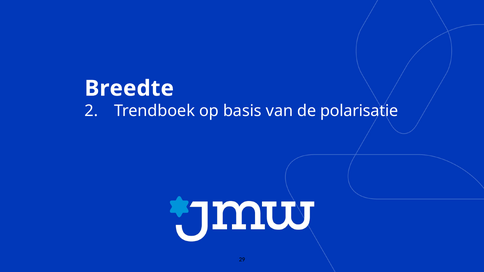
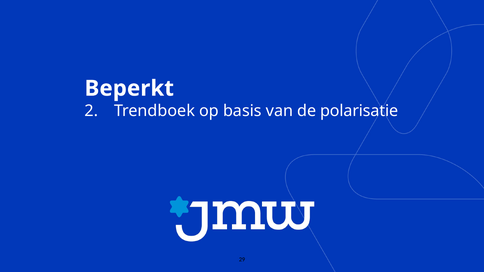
Breedte: Breedte -> Beperkt (129, 88)
